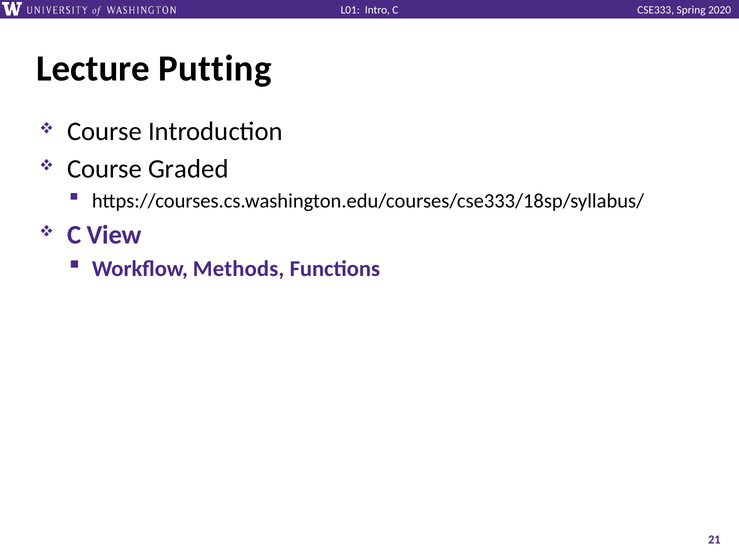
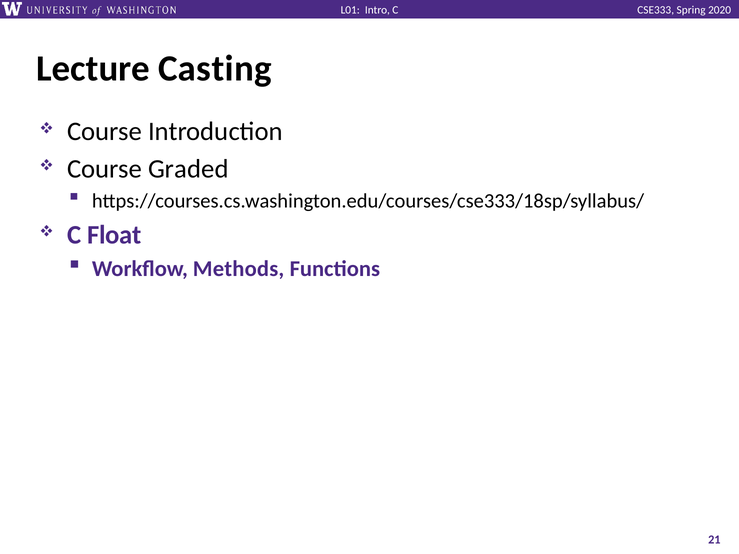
Putting: Putting -> Casting (215, 69)
View: View -> Float (114, 235)
